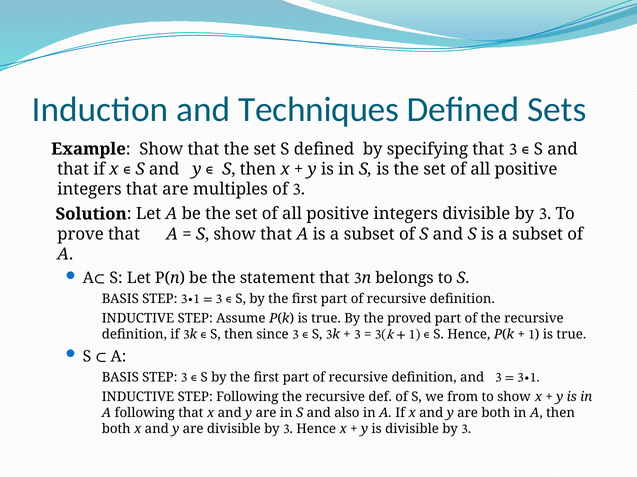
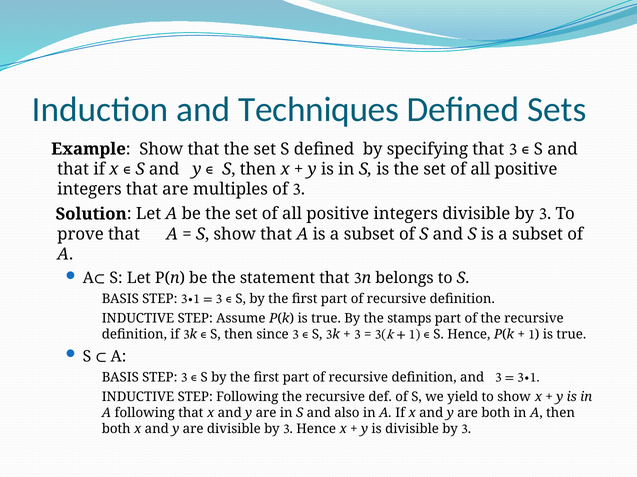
proved: proved -> stamps (409, 319)
from: from -> yield (463, 398)
